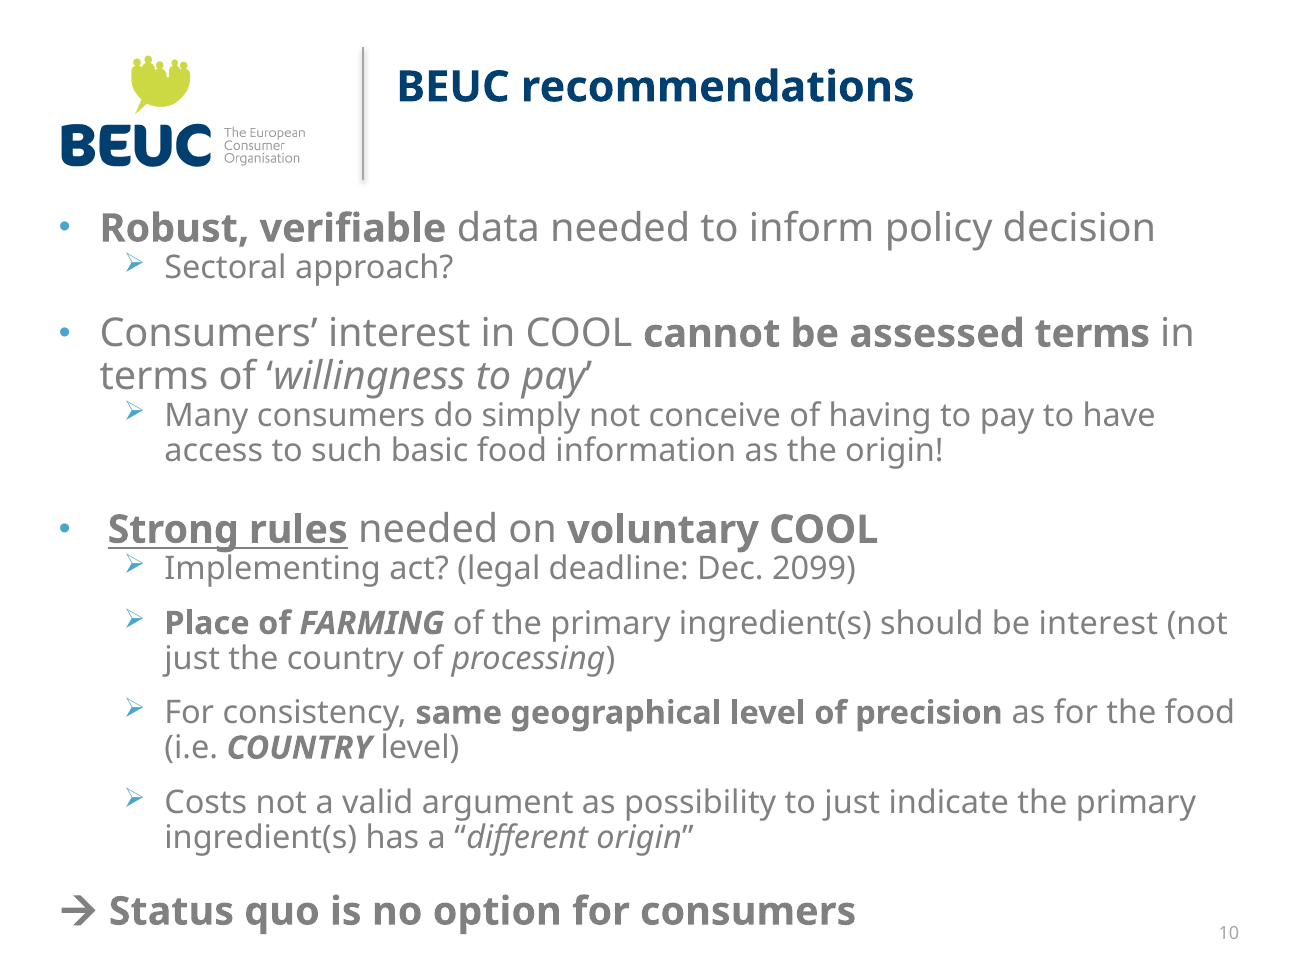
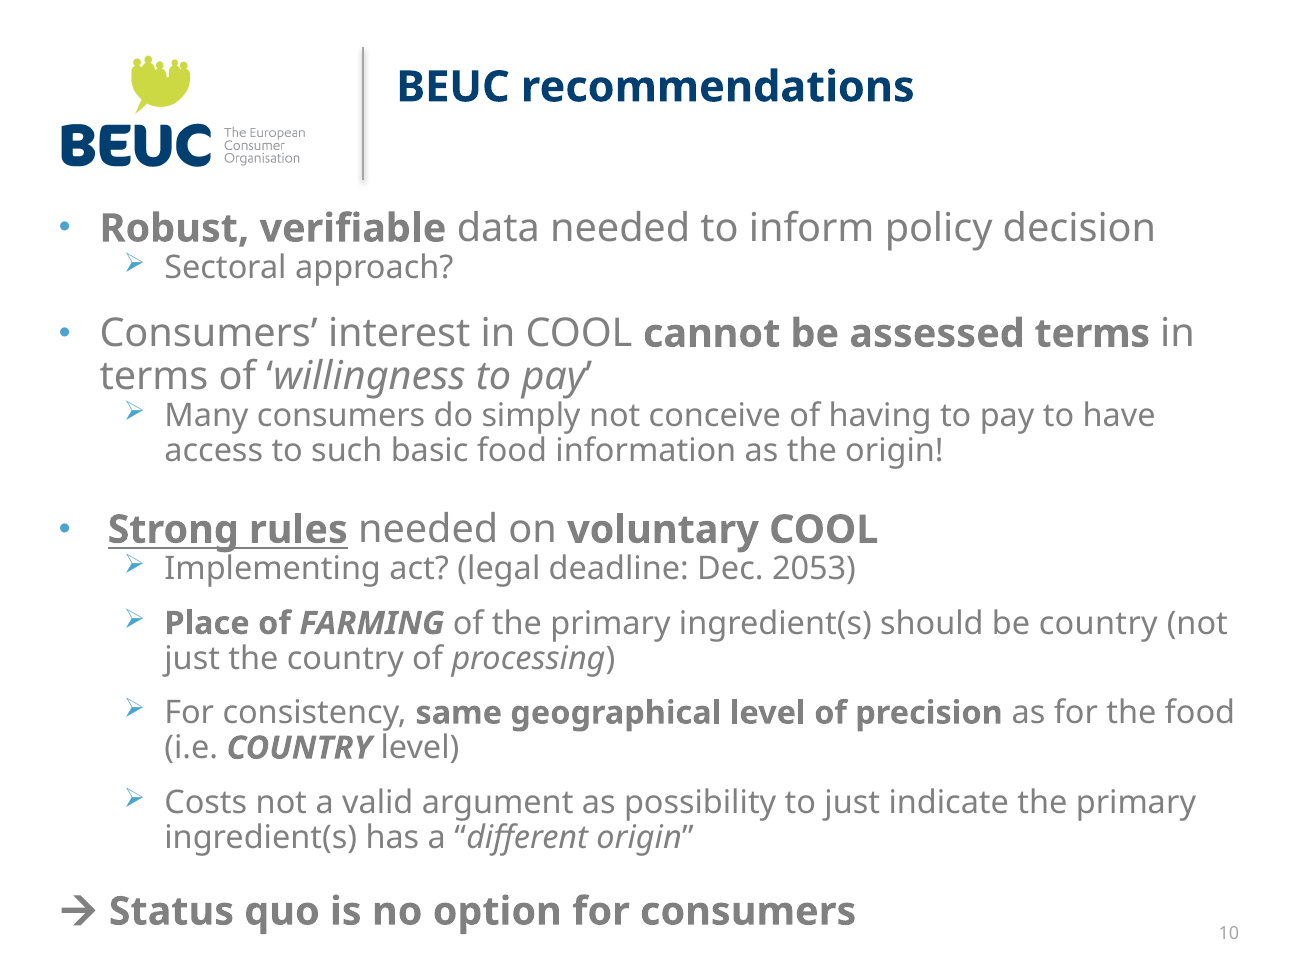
2099: 2099 -> 2053 (814, 568)
be interest: interest -> country (1098, 623)
